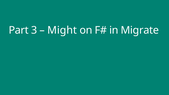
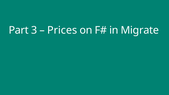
Might: Might -> Prices (62, 30)
